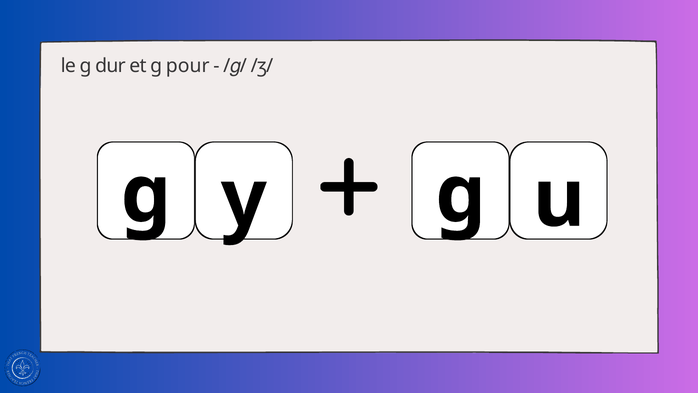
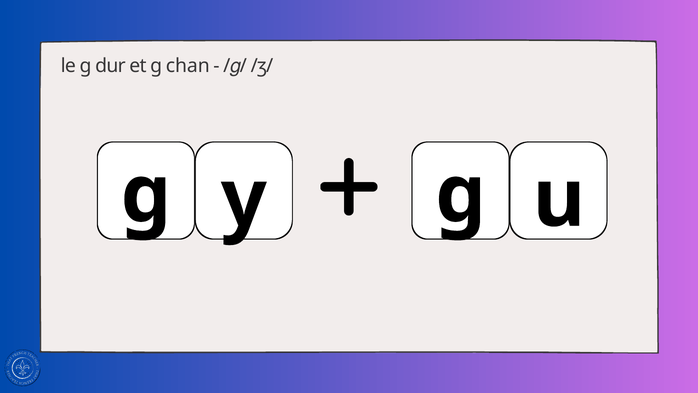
pour: pour -> chan (188, 66)
